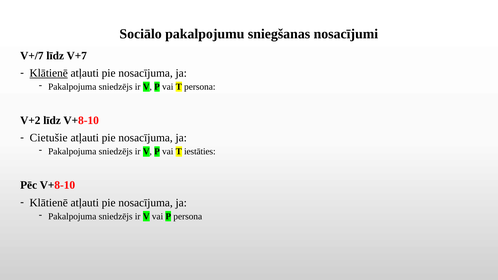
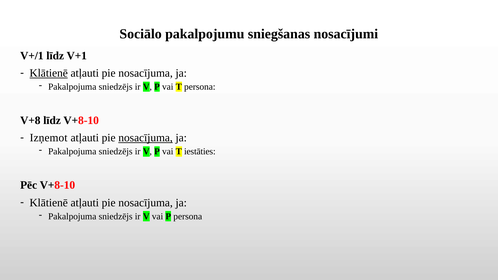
V+/7: V+/7 -> V+/1 (32, 56)
V+7: V+7 -> V+1 (77, 56)
V+2: V+2 -> V+8 (30, 120)
Cietušie: Cietušie -> Izņemot (49, 138)
nosacījuma underline: none -> present (146, 138)
